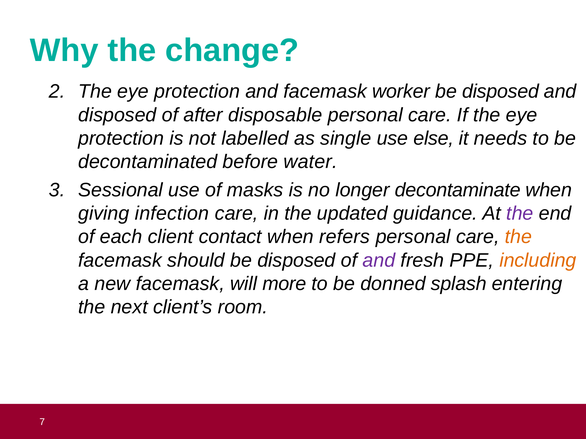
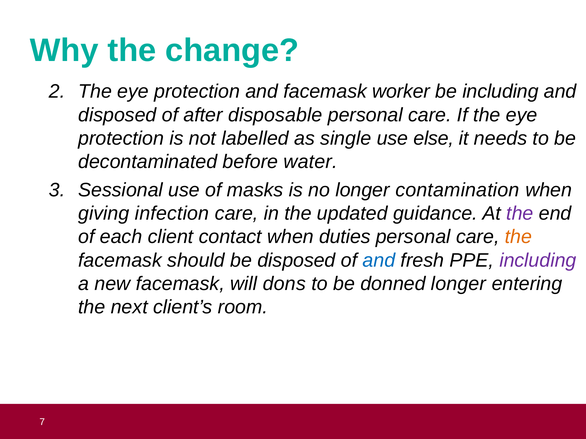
disposed: disposed -> including (501, 92)
decontaminate: decontaminate -> contamination (457, 190)
refers: refers -> duties (345, 237)
and colour: purple -> blue (379, 261)
including colour: orange -> purple (538, 261)
more: more -> dons (284, 284)
donned splash: splash -> longer (459, 284)
